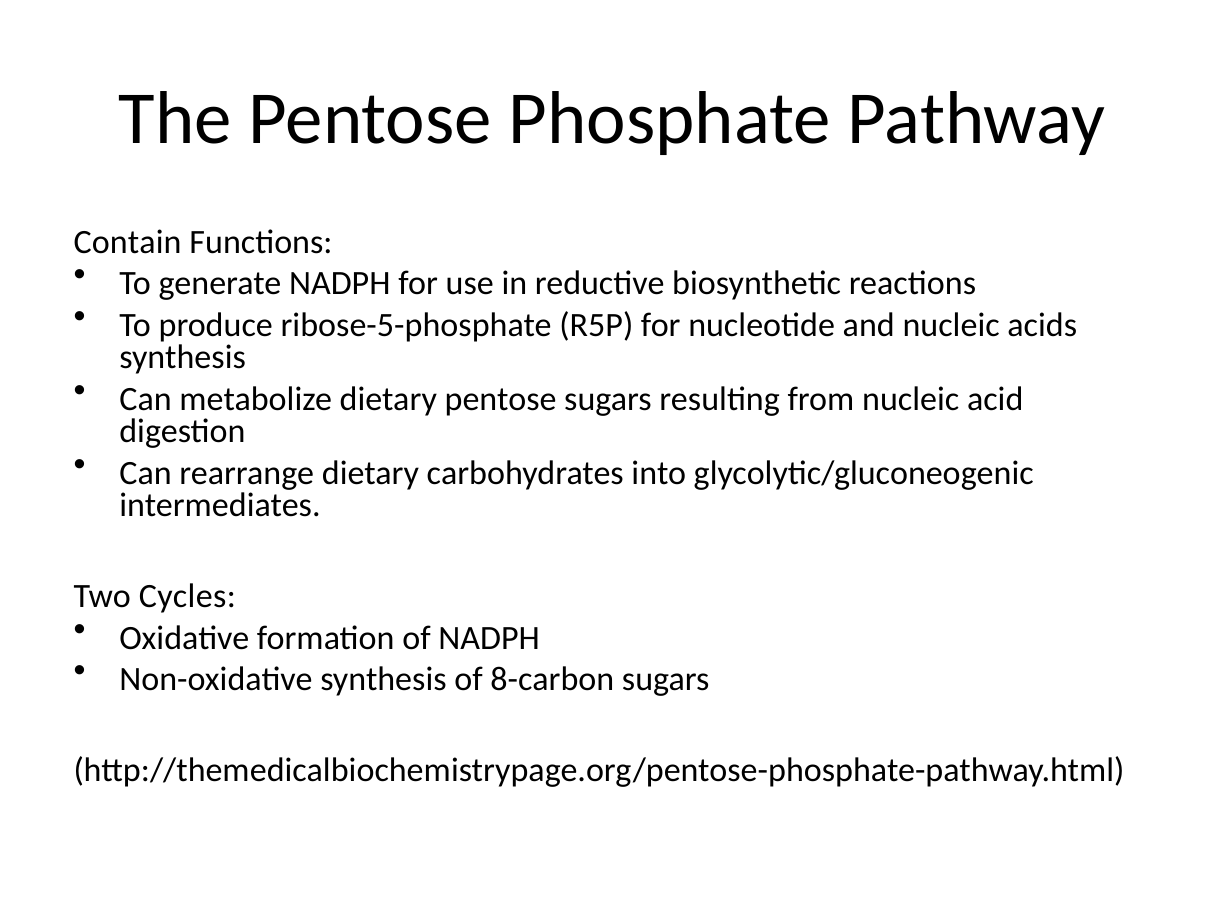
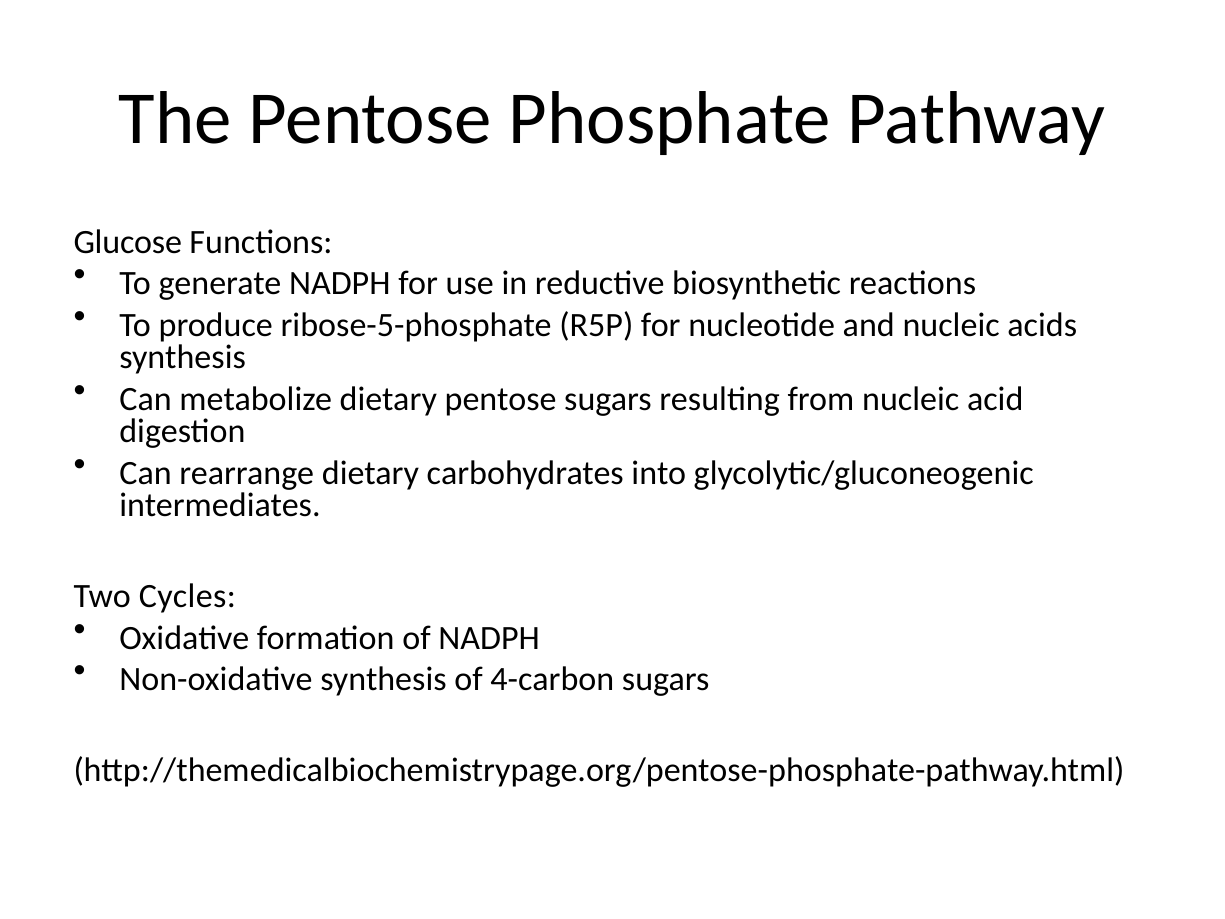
Contain: Contain -> Glucose (128, 242)
8-carbon: 8-carbon -> 4-carbon (552, 679)
